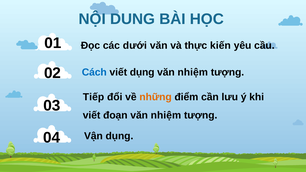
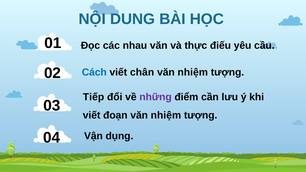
dưới: dưới -> nhau (135, 45)
kiến: kiến -> điếu (220, 45)
viết dụng: dụng -> chân (142, 72)
những colour: orange -> purple (156, 97)
